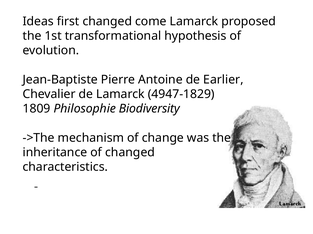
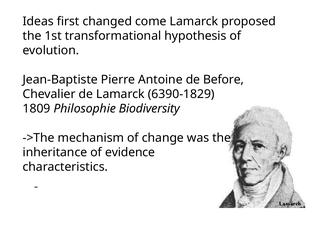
Earlier: Earlier -> Before (223, 80)
4947-1829: 4947-1829 -> 6390-1829 (181, 94)
of changed: changed -> evidence (130, 153)
